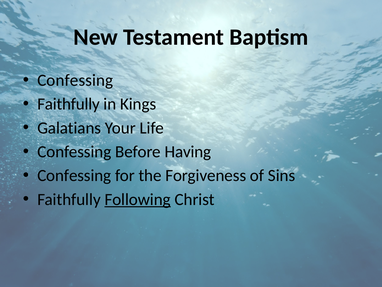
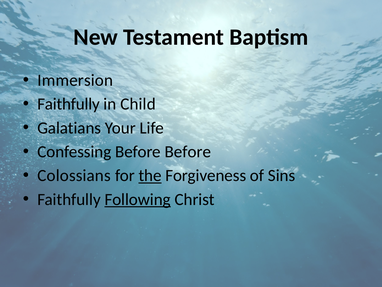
Confessing: Confessing -> Immersion (75, 80)
Kings: Kings -> Child (138, 104)
Before Having: Having -> Before (188, 152)
Confessing: Confessing -> Colossians (74, 175)
the underline: none -> present (150, 175)
